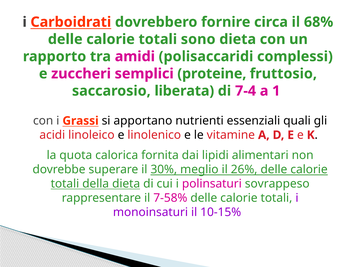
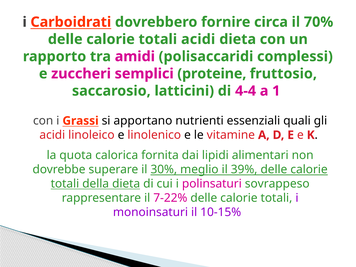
68%: 68% -> 70% (319, 22)
totali sono: sono -> acidi (198, 39)
liberata: liberata -> latticini (184, 91)
7-4: 7-4 -> 4-4 (246, 91)
26%: 26% -> 39% (244, 169)
7-58%: 7-58% -> 7-22% (170, 198)
